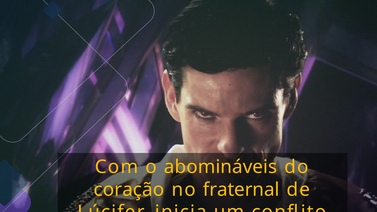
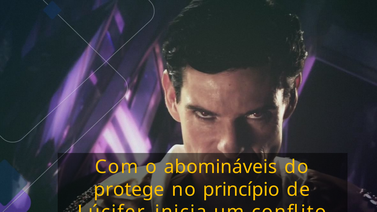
coração: coração -> protege (129, 190)
fraternal: fraternal -> princípio (241, 190)
